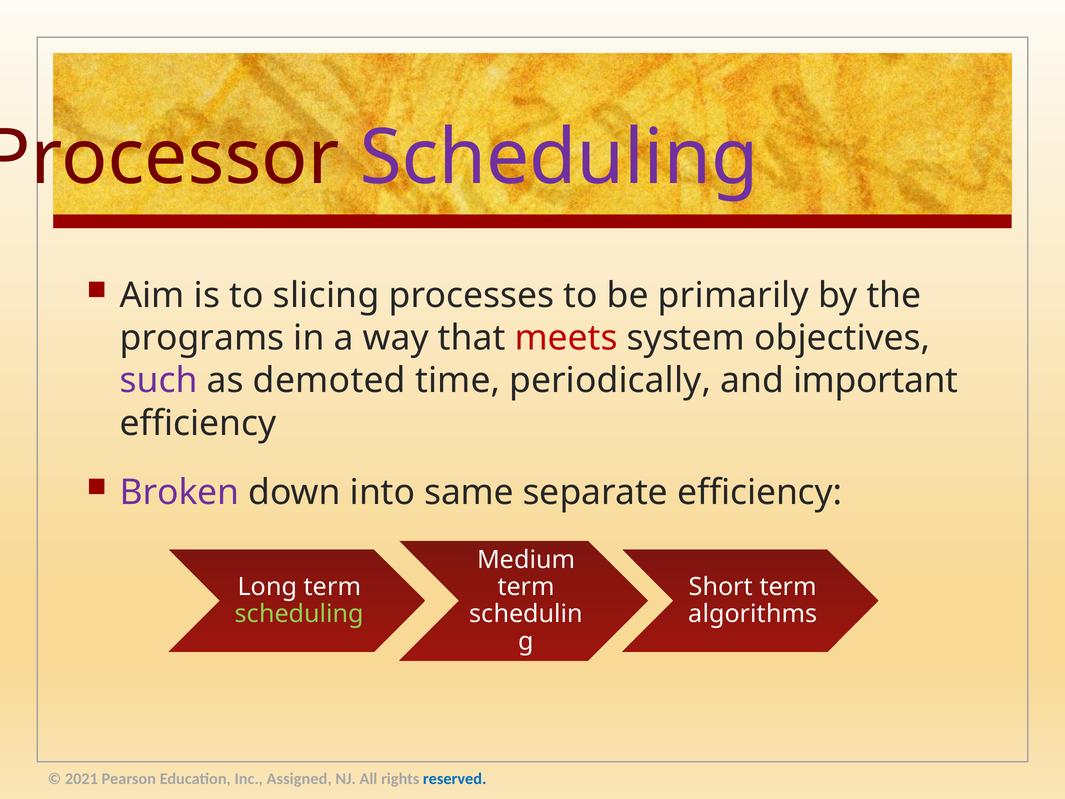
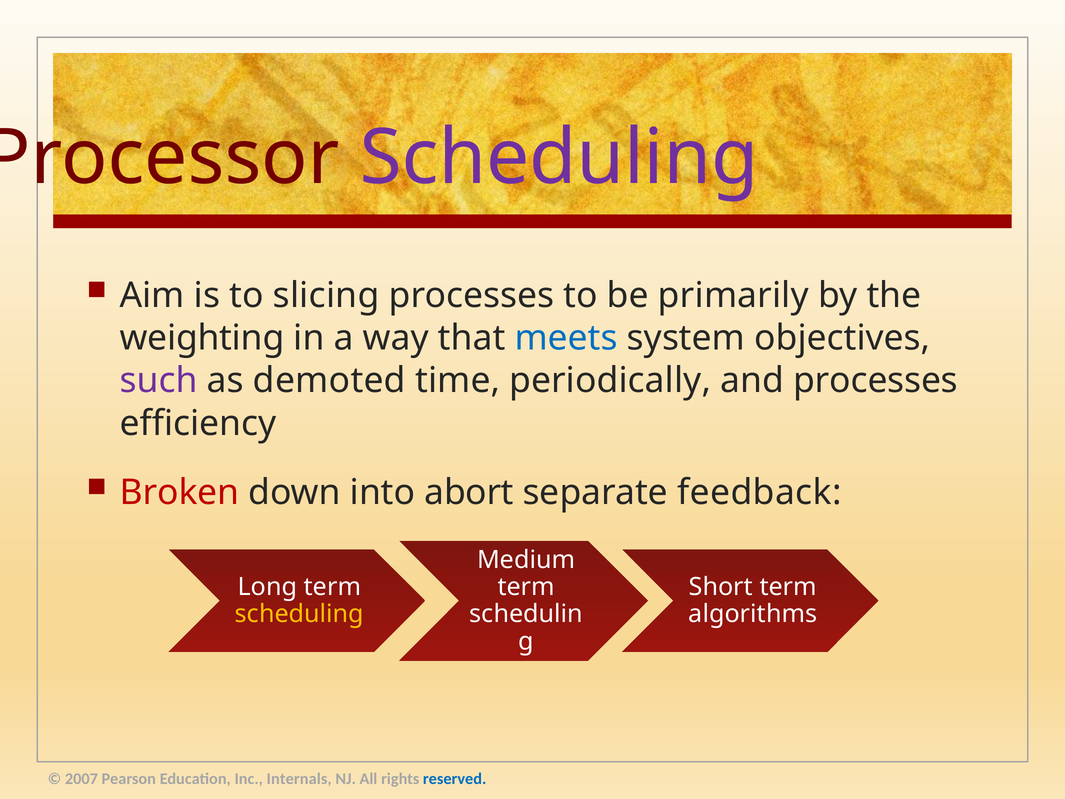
programs: programs -> weighting (202, 338)
meets colour: red -> blue (566, 338)
and important: important -> processes (876, 381)
Broken colour: purple -> red (180, 492)
same: same -> abort (469, 492)
separate efficiency: efficiency -> feedback (759, 492)
scheduling colour: light green -> yellow (299, 614)
2021: 2021 -> 2007 (81, 779)
Assigned: Assigned -> Internals (299, 779)
